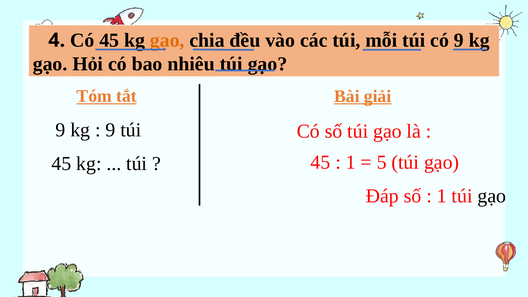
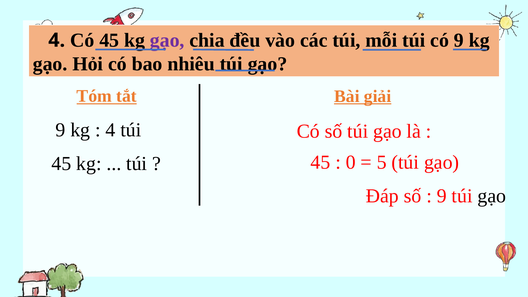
gạo colour: orange -> purple (167, 40)
9: 9 -> 4 (110, 130)
1: 1 -> 0 (351, 162)
1: 1 -> 9 (442, 196)
